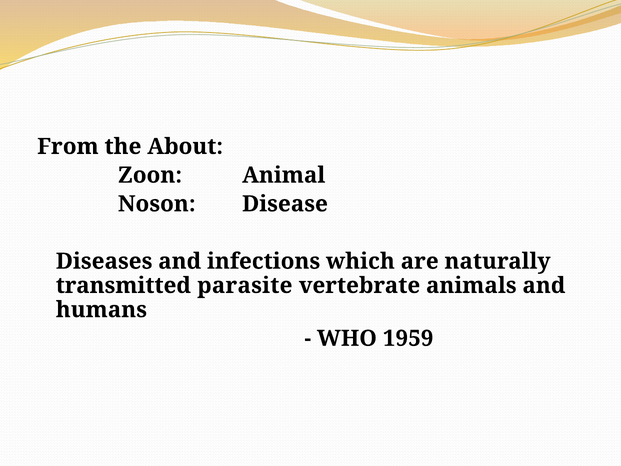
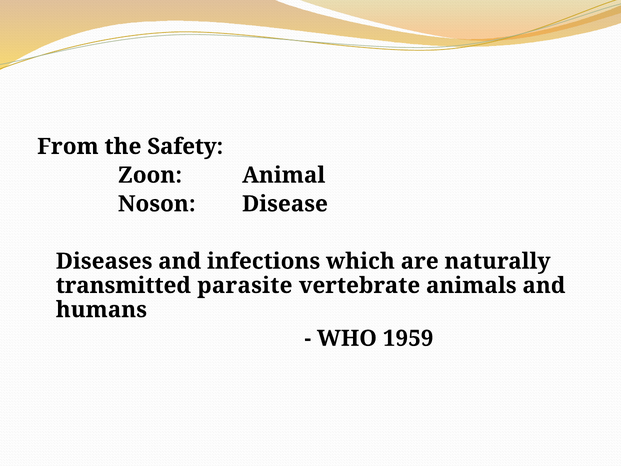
About: About -> Safety (185, 146)
